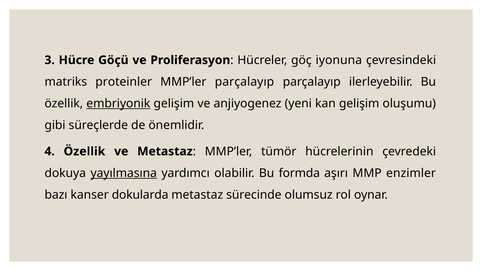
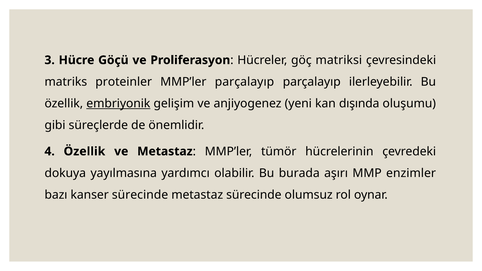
iyonuna: iyonuna -> matriksi (339, 60)
kan gelişim: gelişim -> dışında (359, 104)
yayılmasına underline: present -> none (124, 173)
formda: formda -> burada (299, 173)
kanser dokularda: dokularda -> sürecinde (140, 195)
